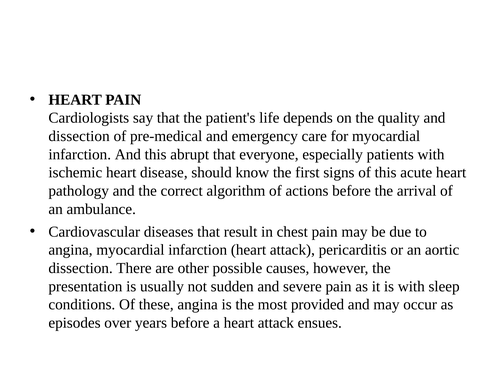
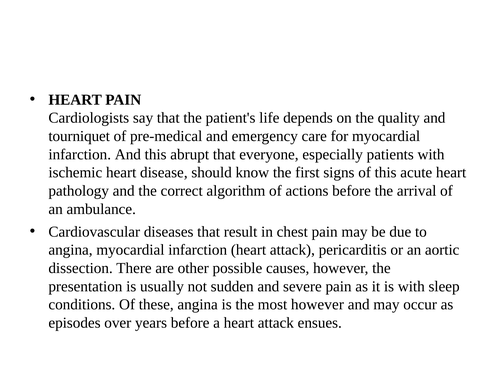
dissection: dissection -> tourniquet (79, 136)
most provided: provided -> however (317, 304)
